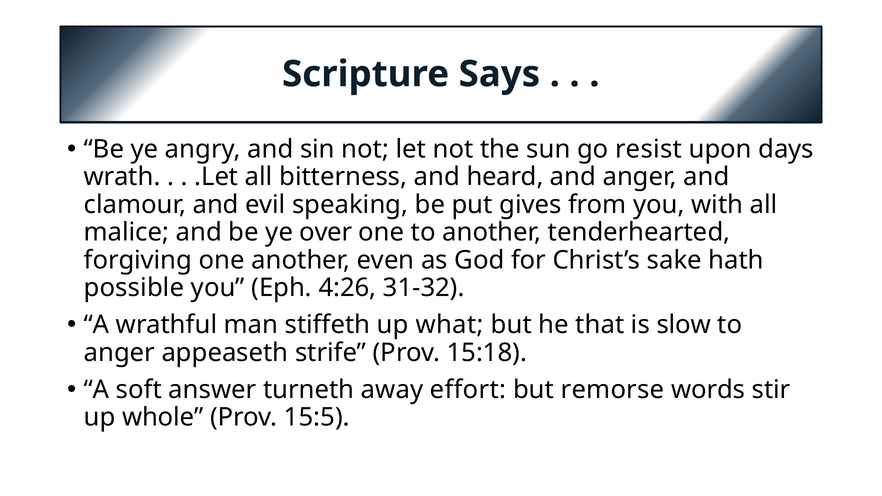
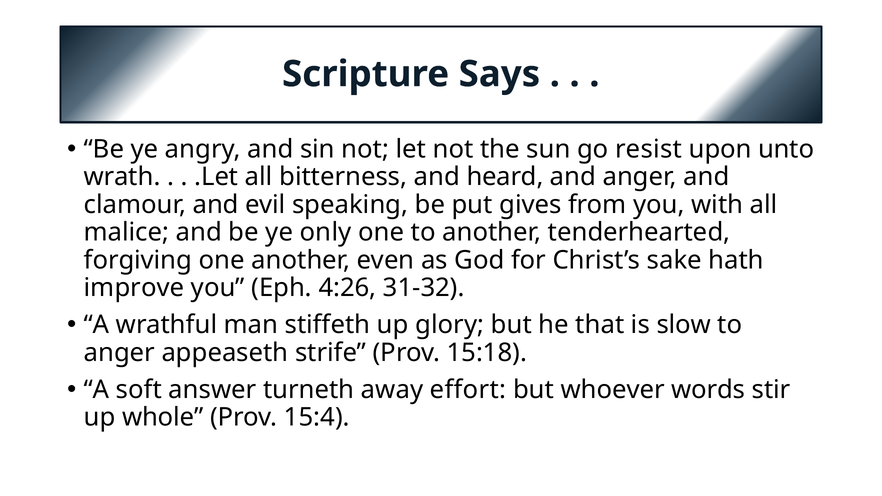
days: days -> unto (786, 149)
over: over -> only (326, 232)
possible: possible -> improve (134, 288)
what: what -> glory (450, 325)
remorse: remorse -> whoever (613, 390)
15:5: 15:5 -> 15:4 (317, 418)
